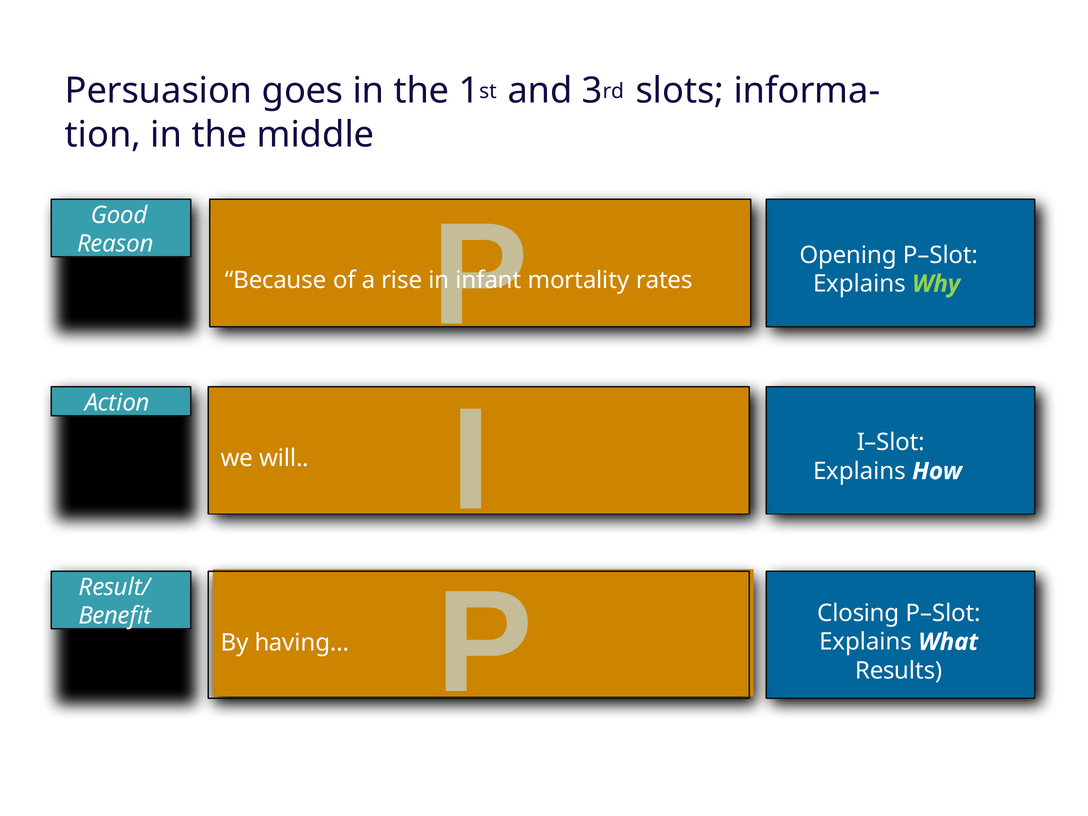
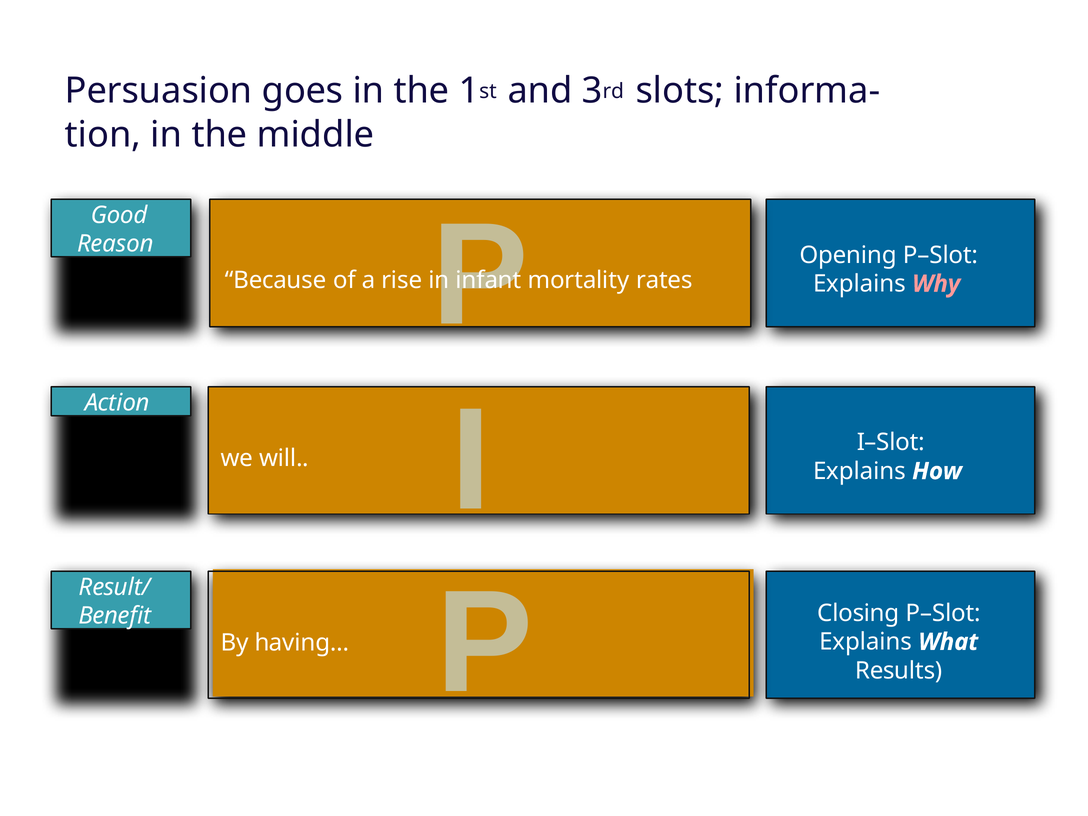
Why colour: light green -> pink (936, 284)
